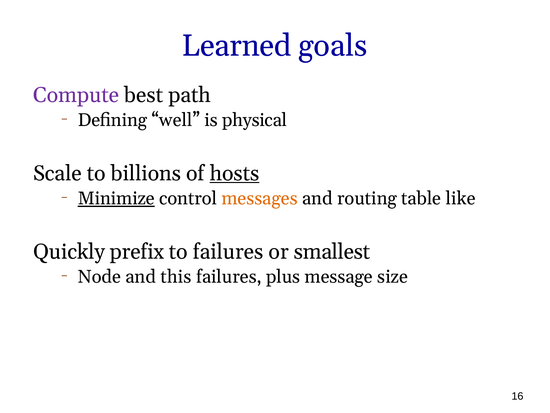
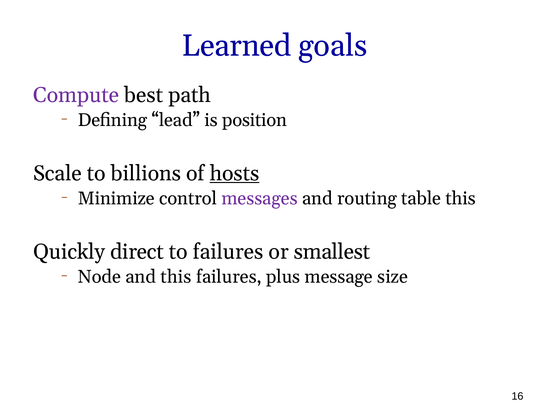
well: well -> lead (176, 120)
physical: physical -> position (255, 120)
Minimize underline: present -> none (116, 198)
messages colour: orange -> purple (260, 198)
table like: like -> this (461, 198)
prefix: prefix -> direct (137, 251)
